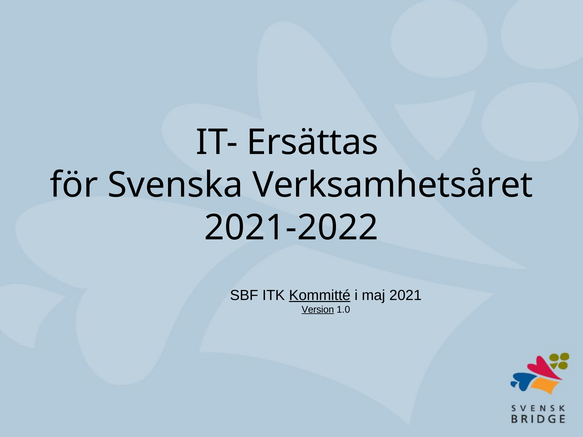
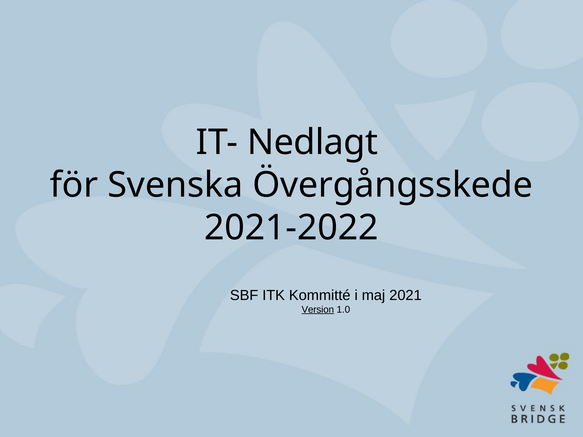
Ersättas: Ersättas -> Nedlagt (312, 142)
Verksamhetsåret: Verksamhetsåret -> Övergångsskede (393, 185)
Kommitté underline: present -> none (320, 296)
